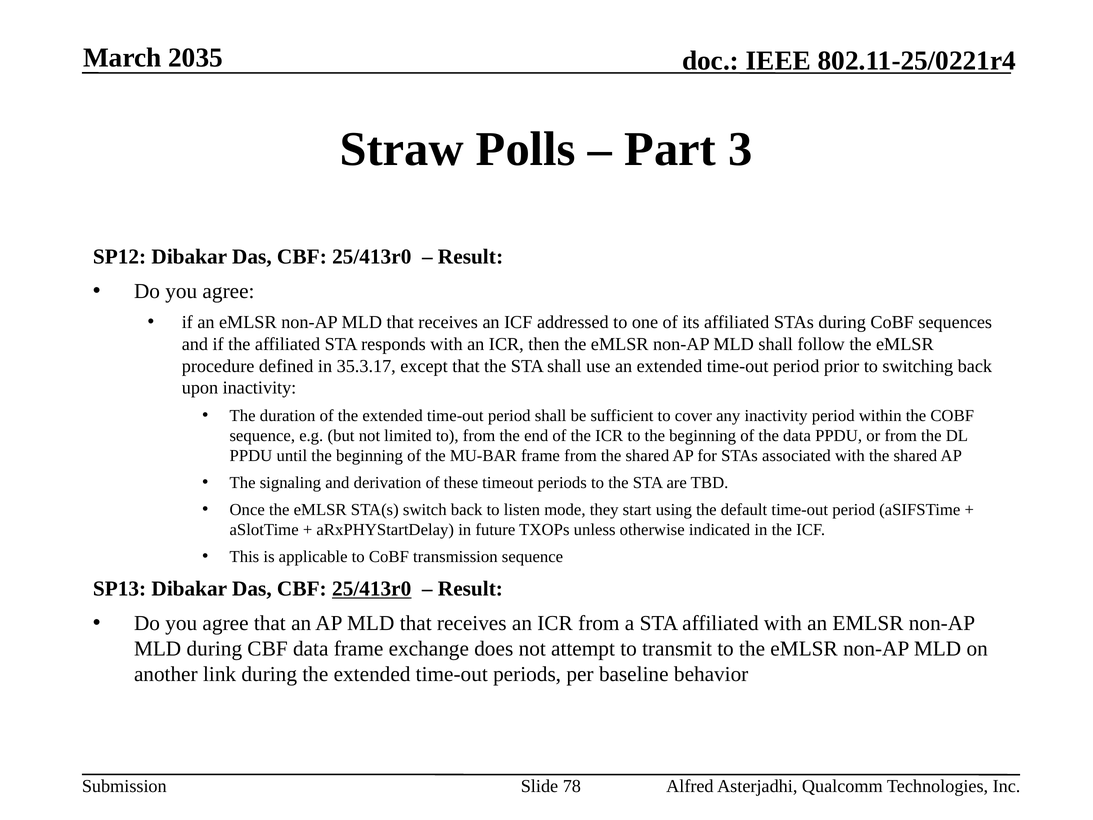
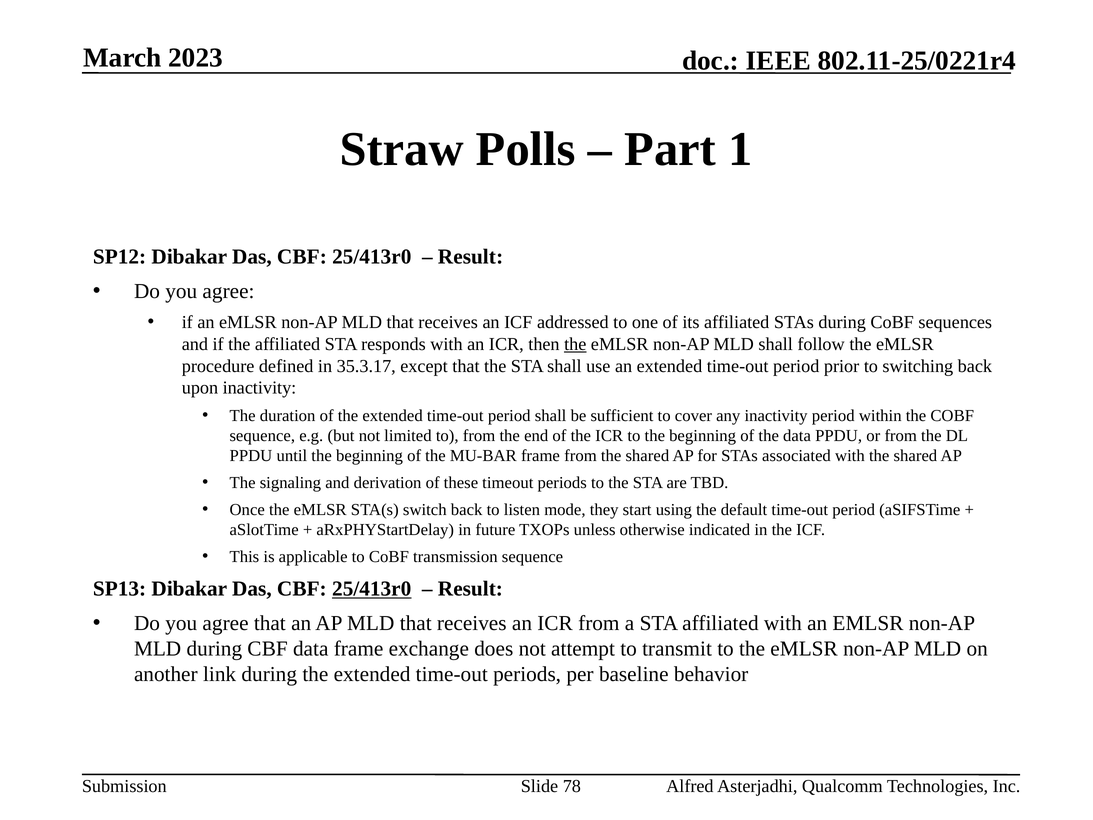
2035: 2035 -> 2023 (196, 58)
3: 3 -> 1 (740, 149)
the underline: none -> present (575, 344)
